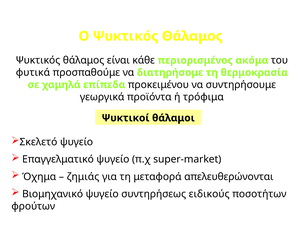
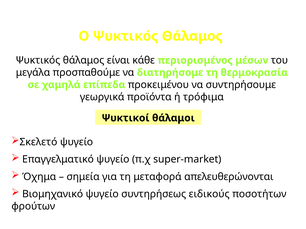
ακόμα: ακόμα -> μέσων (252, 60)
φυτικά: φυτικά -> μεγάλα (33, 73)
ζημιάς: ζημιάς -> σημεία (83, 177)
